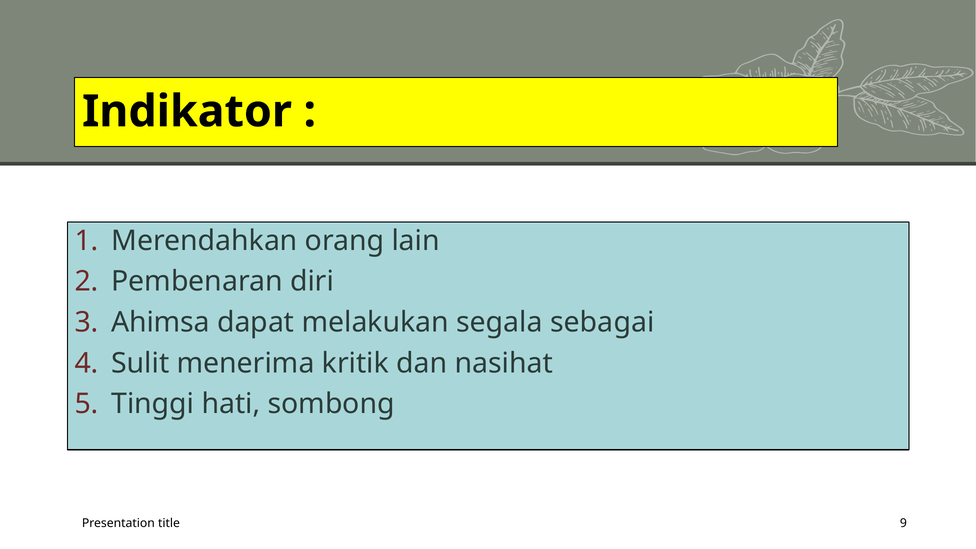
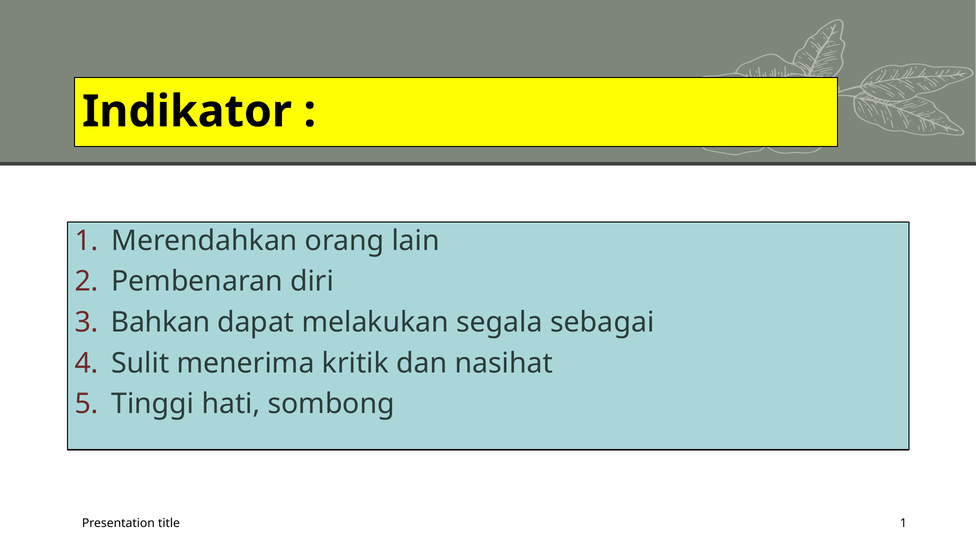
Ahimsa: Ahimsa -> Bahkan (161, 322)
title 9: 9 -> 1 (903, 523)
